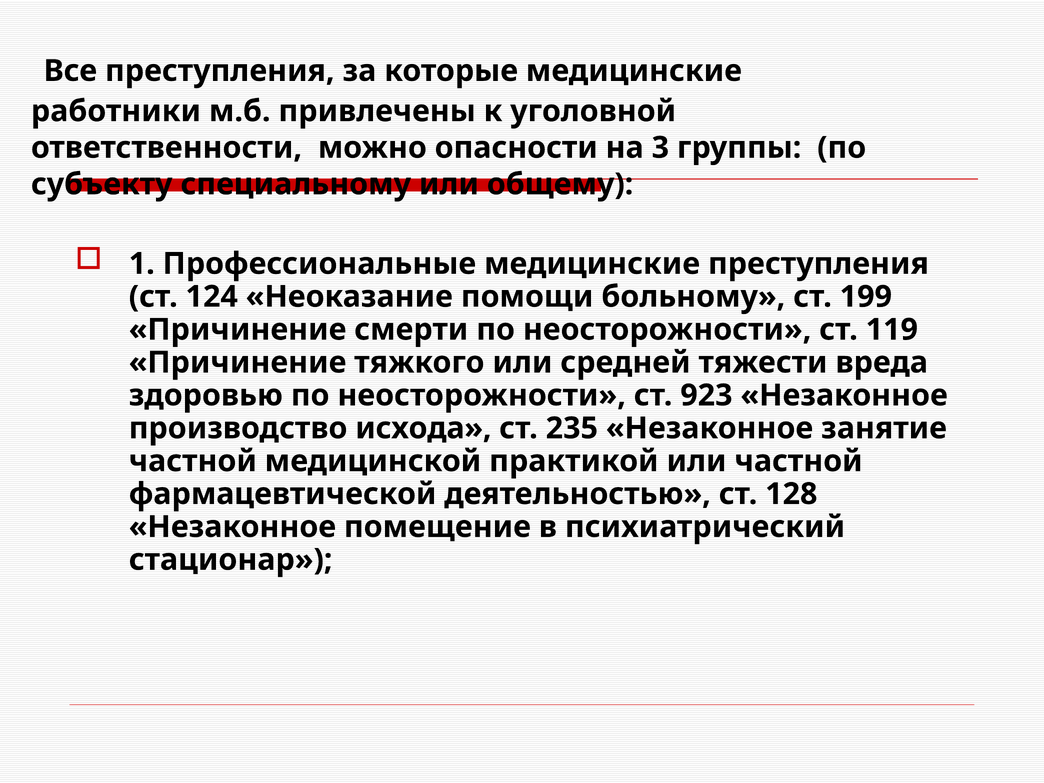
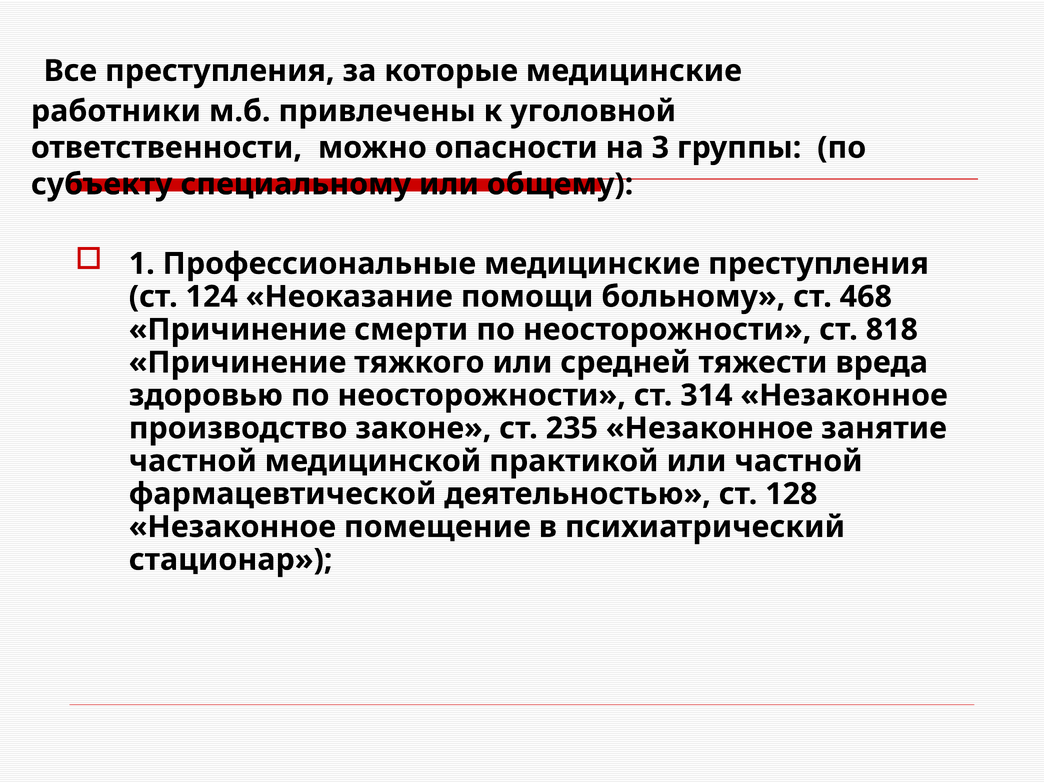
199: 199 -> 468 (866, 297)
119: 119 -> 818 (892, 330)
923: 923 -> 314 (706, 395)
исхода: исхода -> законе (423, 428)
